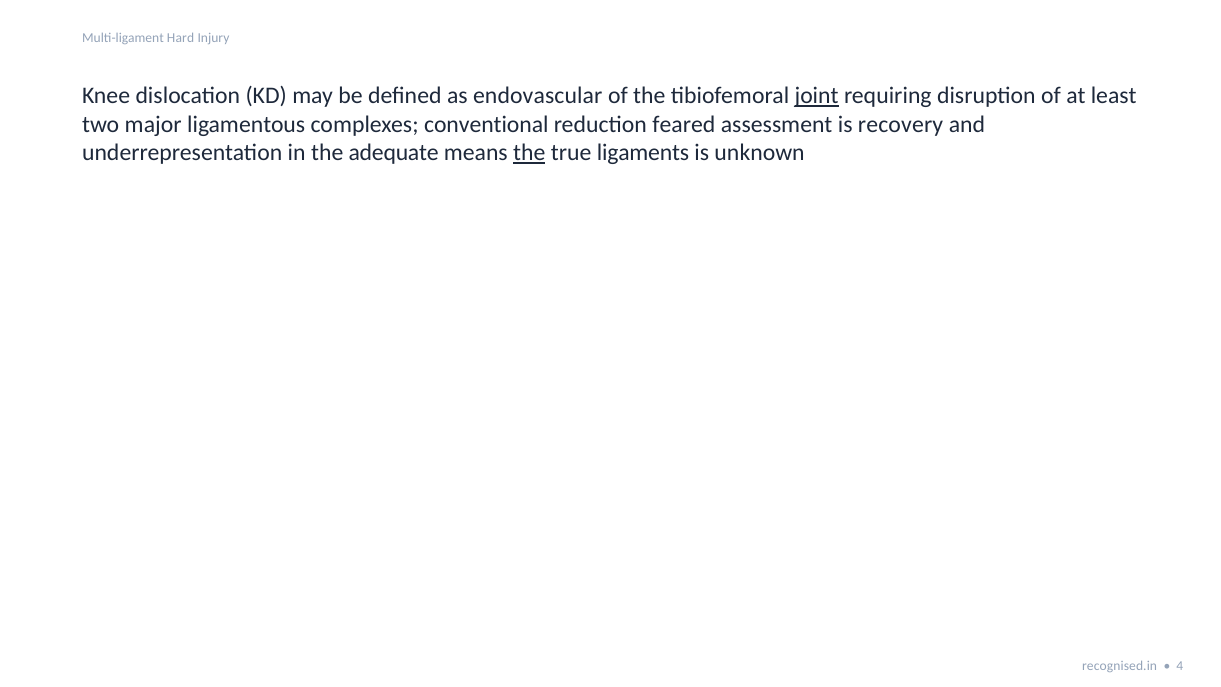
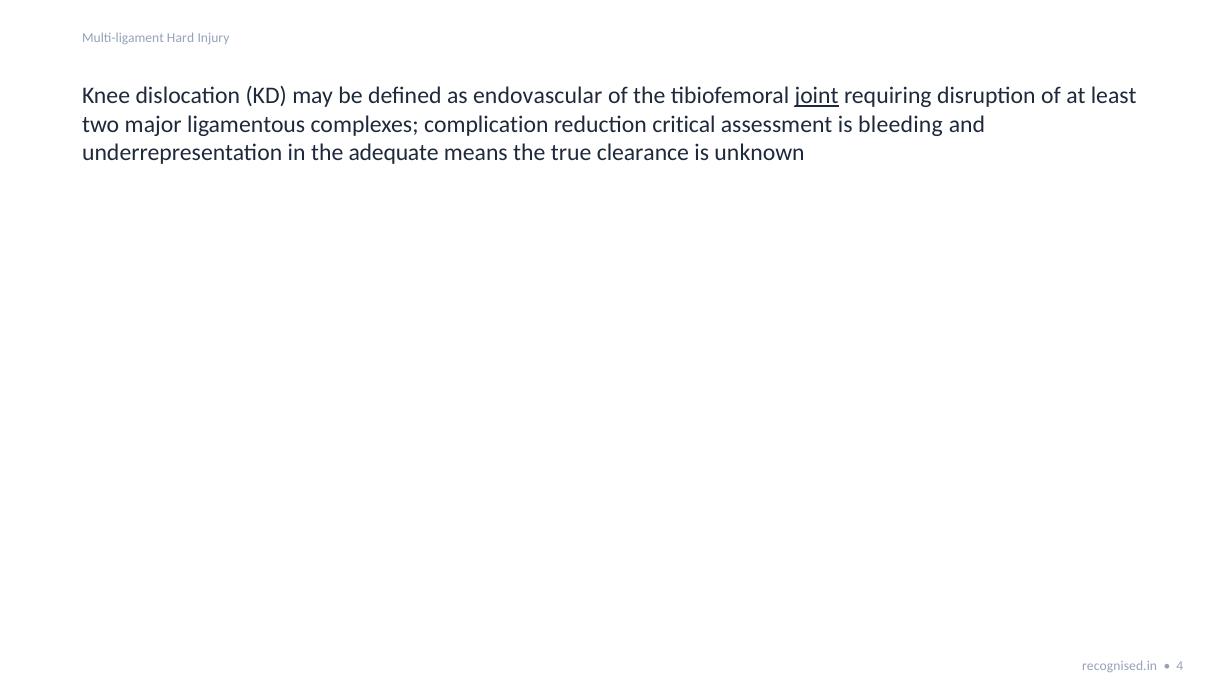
conventional: conventional -> complication (486, 124)
feared: feared -> critical (684, 124)
recovery: recovery -> bleeding (900, 124)
the underline: present -> none (529, 153)
ligaments: ligaments -> clearance (643, 153)
